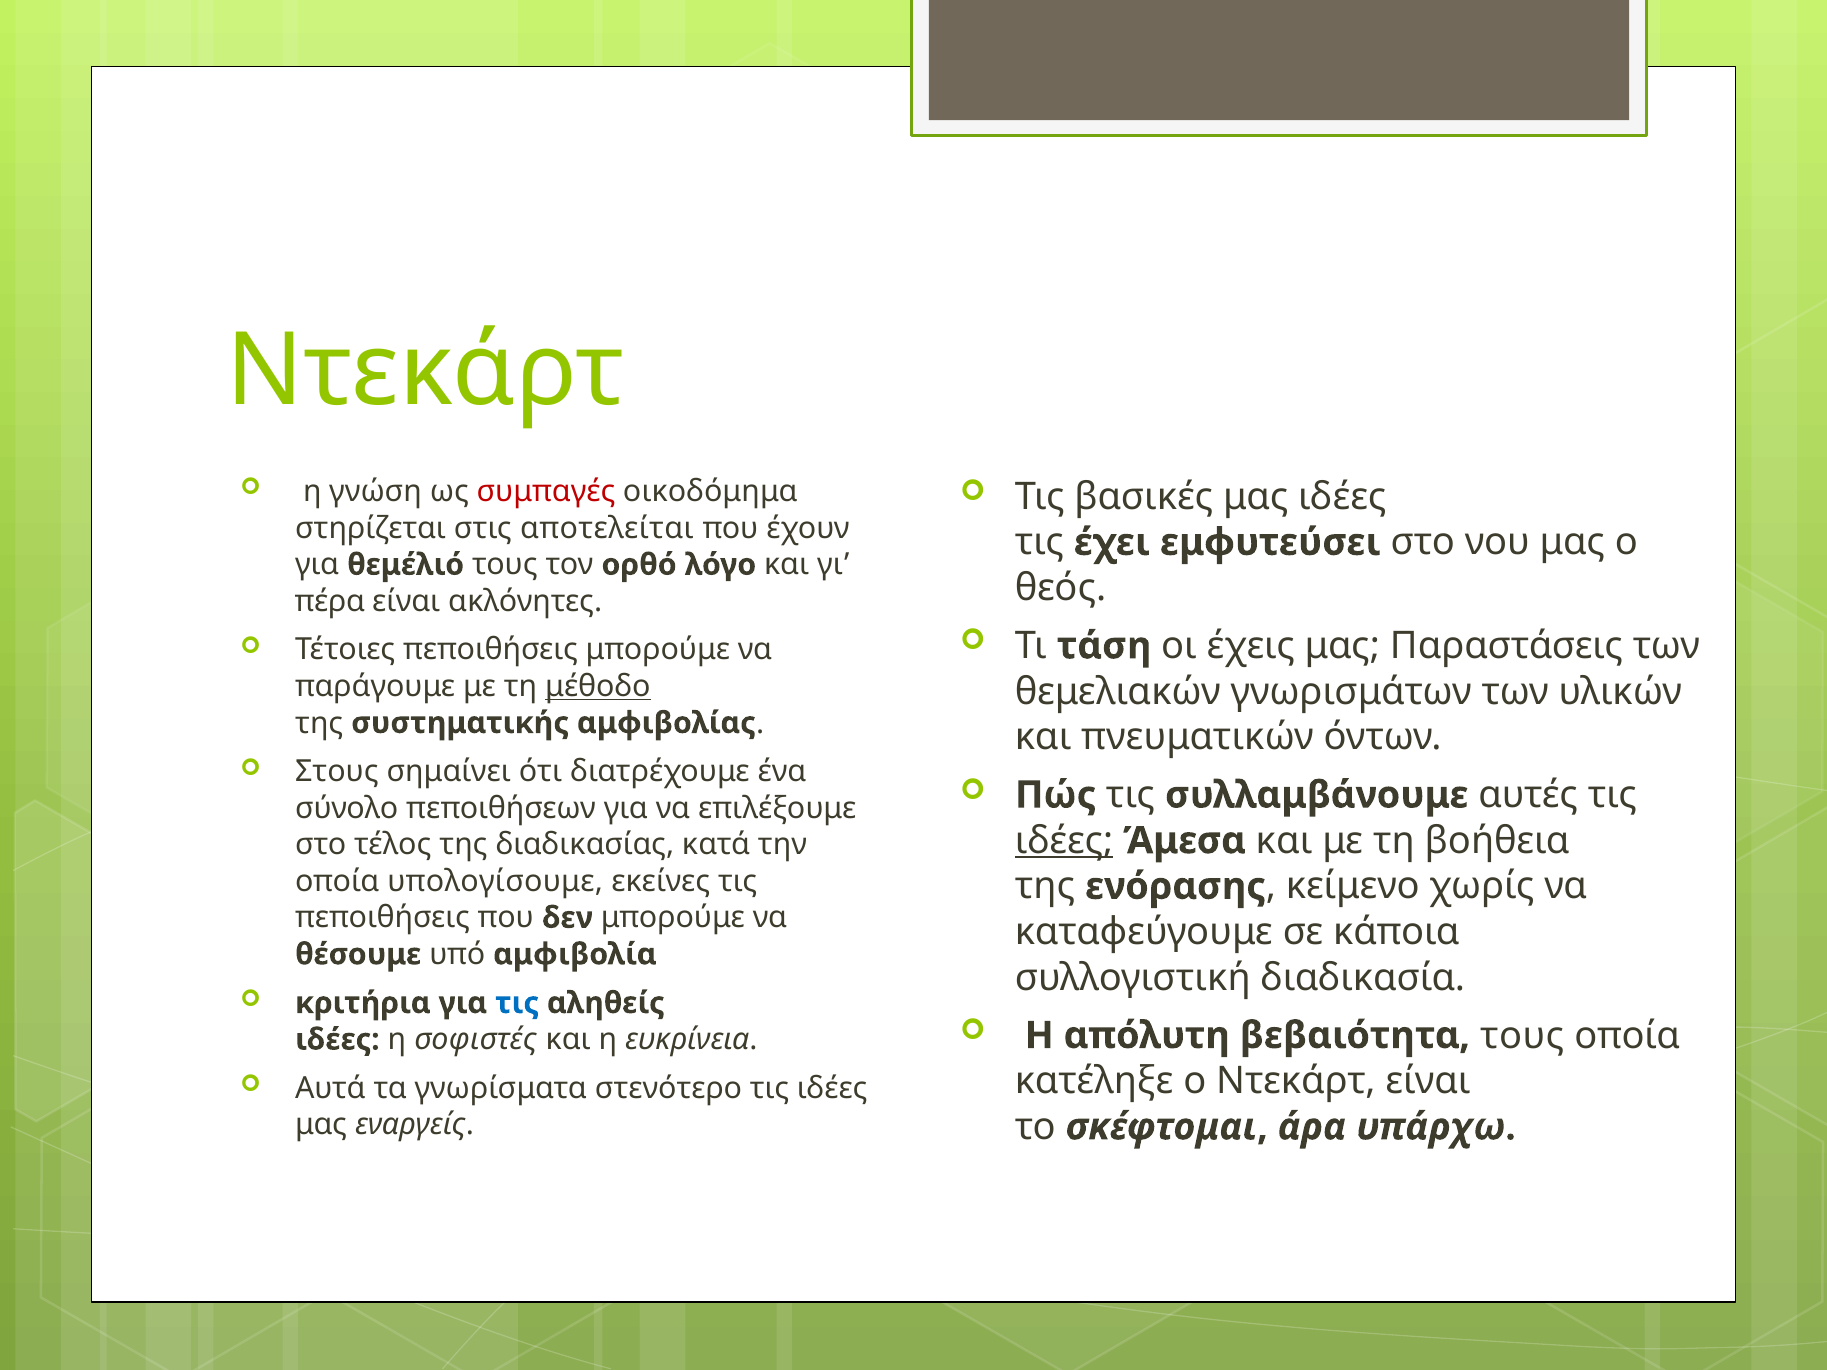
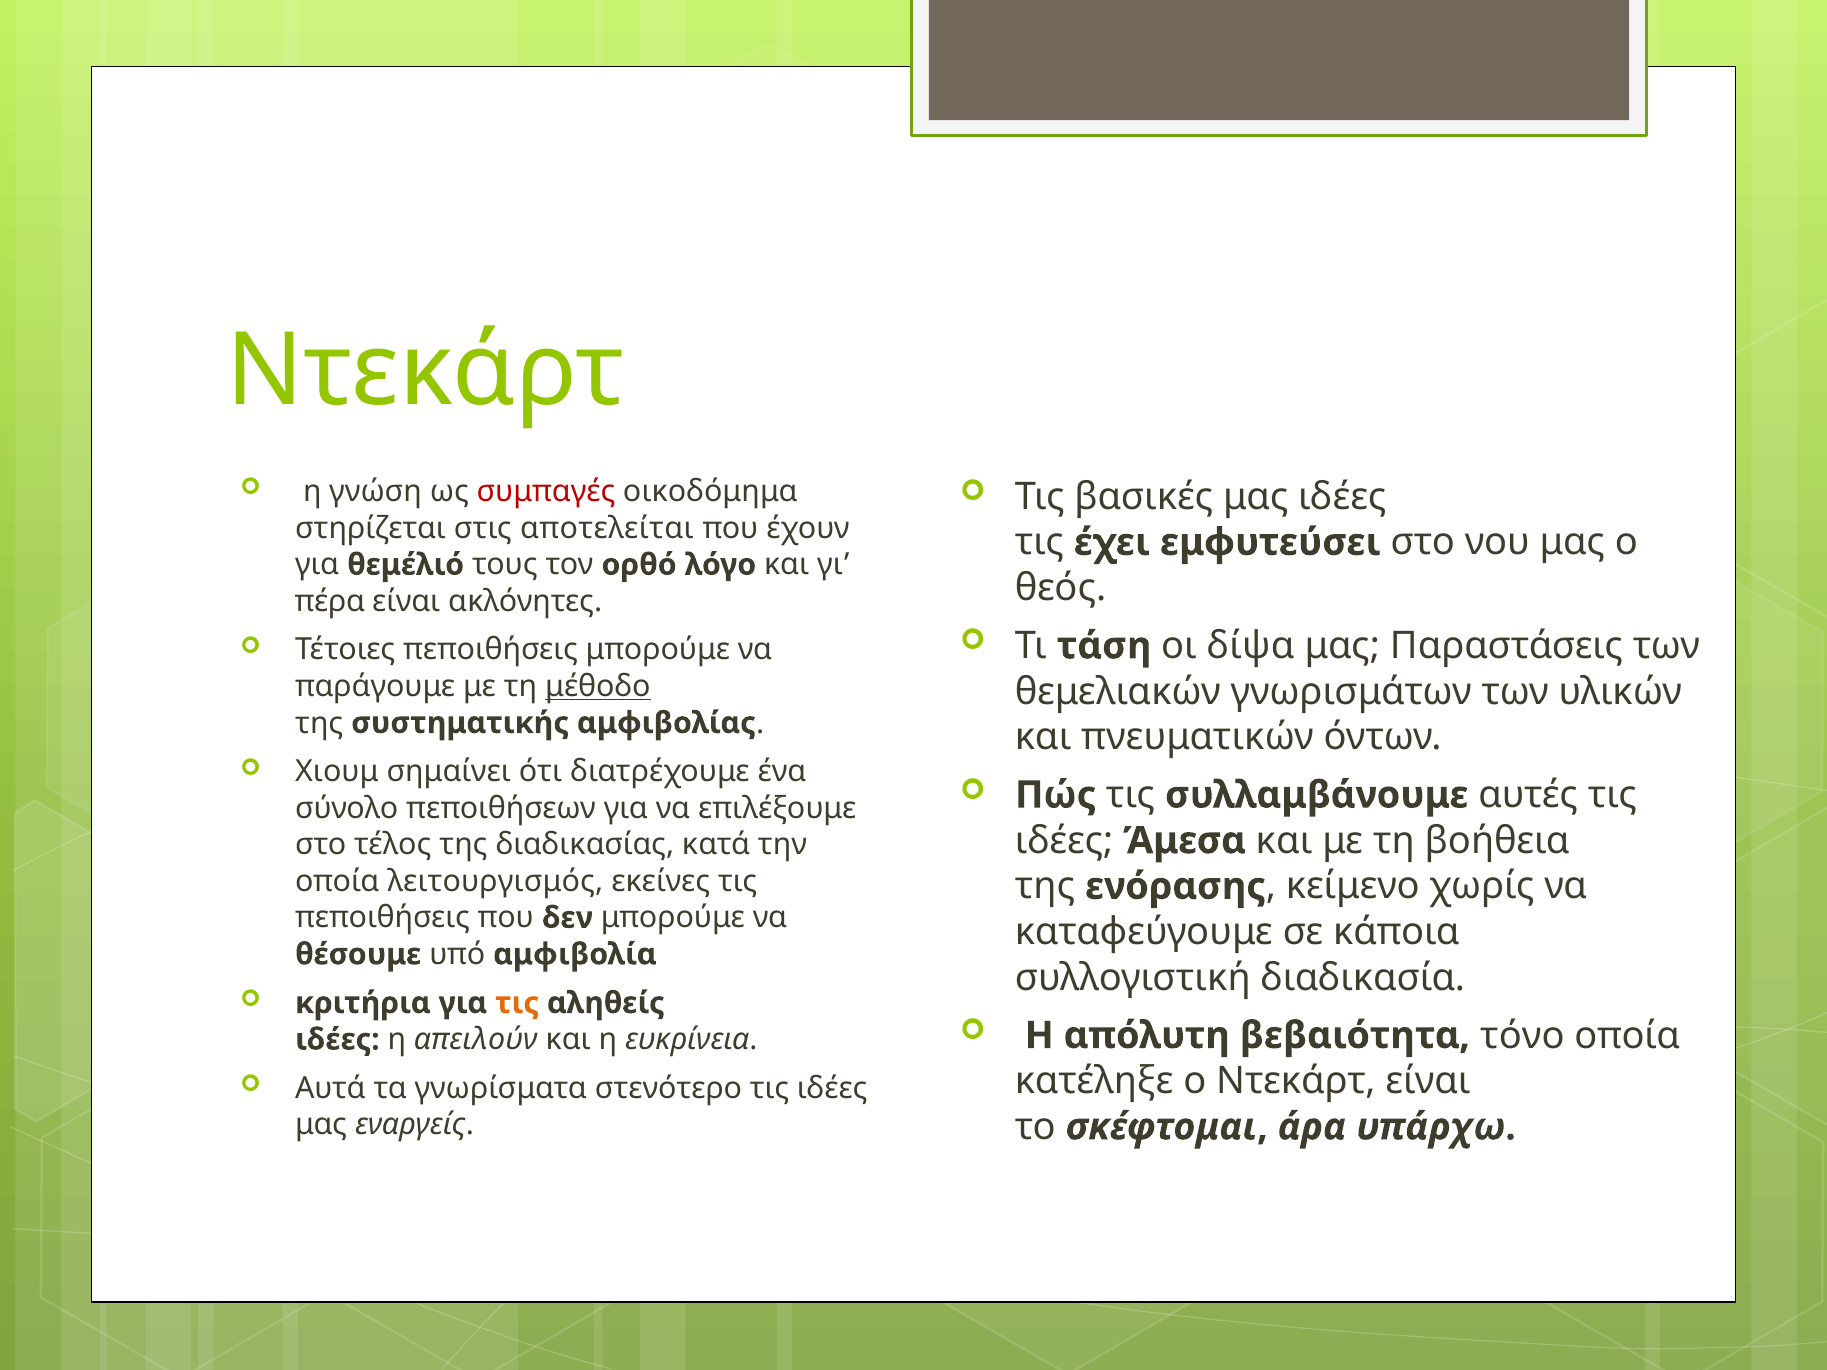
έχεις: έχεις -> δίψα (1251, 646)
Στους: Στους -> Χιουμ (337, 772)
ιδέες underline: present -> none (1064, 841)
υπολογίσουμε: υπολογίσουμε -> λειτουργισμός (495, 881)
τις colour: blue -> orange (517, 1003)
βεβαιότητα τους: τους -> τόνο (1522, 1036)
σοφιστές: σοφιστές -> απειλούν (476, 1040)
